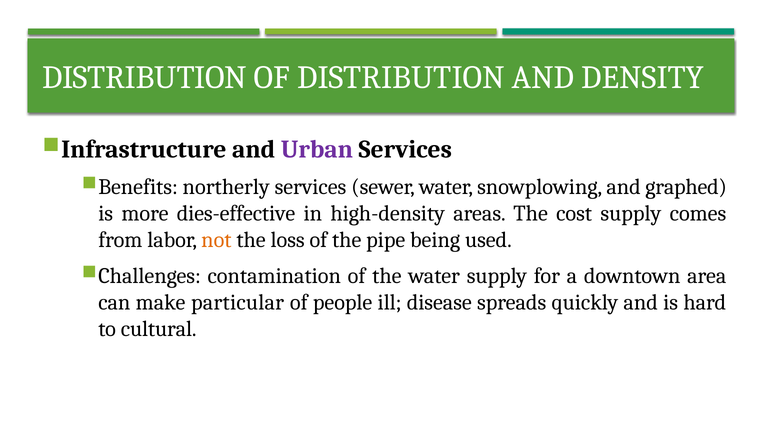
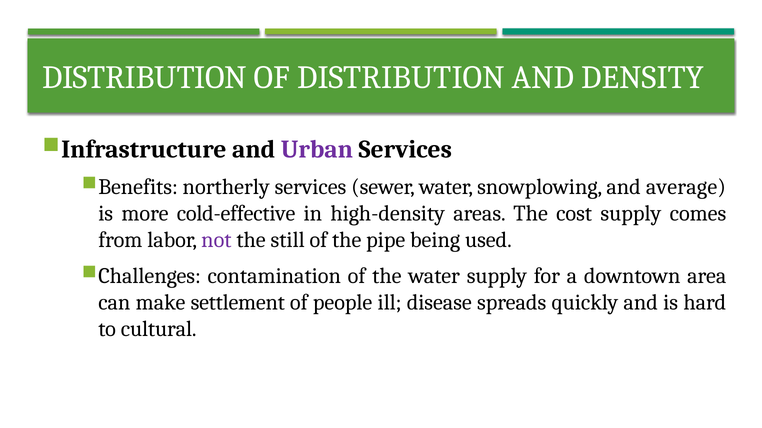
graphed: graphed -> average (686, 187)
dies-effective: dies-effective -> cold-effective (236, 214)
not colour: orange -> purple (216, 240)
loss: loss -> still (288, 240)
particular: particular -> settlement (238, 303)
